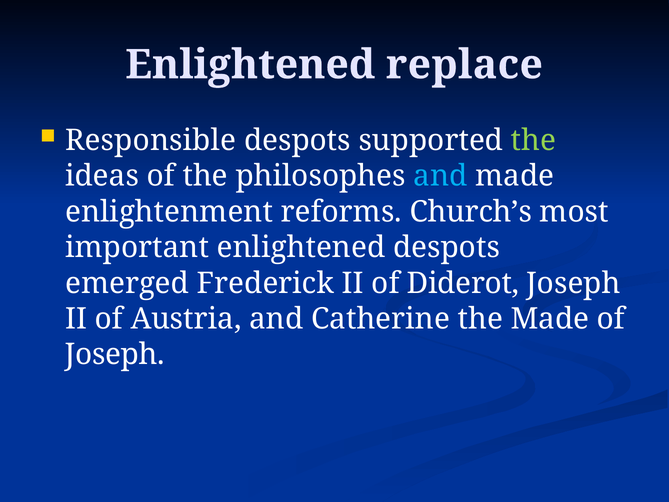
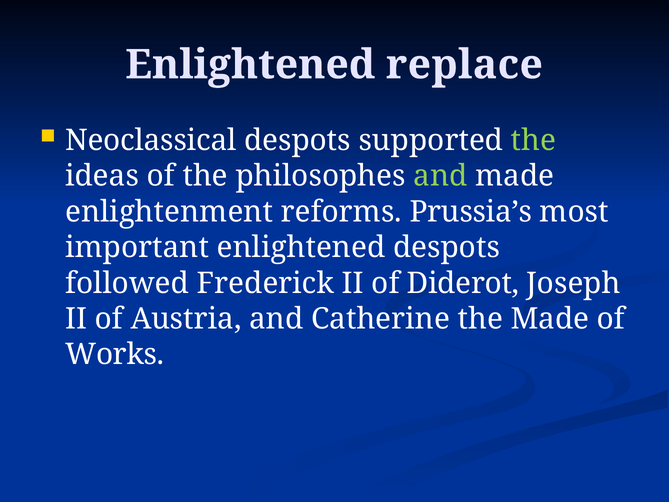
Responsible: Responsible -> Neoclassical (151, 140)
and colour: light blue -> light green (441, 176)
Church’s: Church’s -> Prussia’s (471, 212)
emerged: emerged -> followed (127, 283)
Joseph: Joseph -> Works (115, 354)
